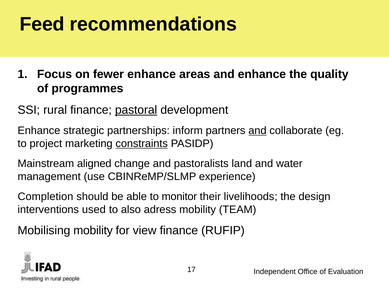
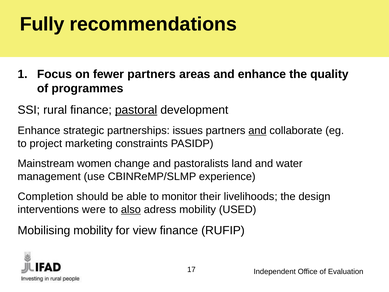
Feed: Feed -> Fully (42, 24)
fewer enhance: enhance -> partners (152, 74)
inform: inform -> issues (188, 131)
constraints underline: present -> none (142, 143)
aligned: aligned -> women (94, 163)
used: used -> were (94, 209)
also underline: none -> present (131, 209)
TEAM: TEAM -> USED (238, 209)
